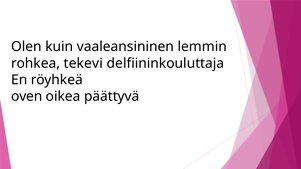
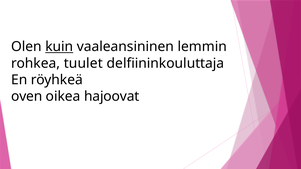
kuin underline: none -> present (59, 47)
tekevi: tekevi -> tuulet (83, 63)
päättyvä: päättyvä -> hajoovat (112, 96)
